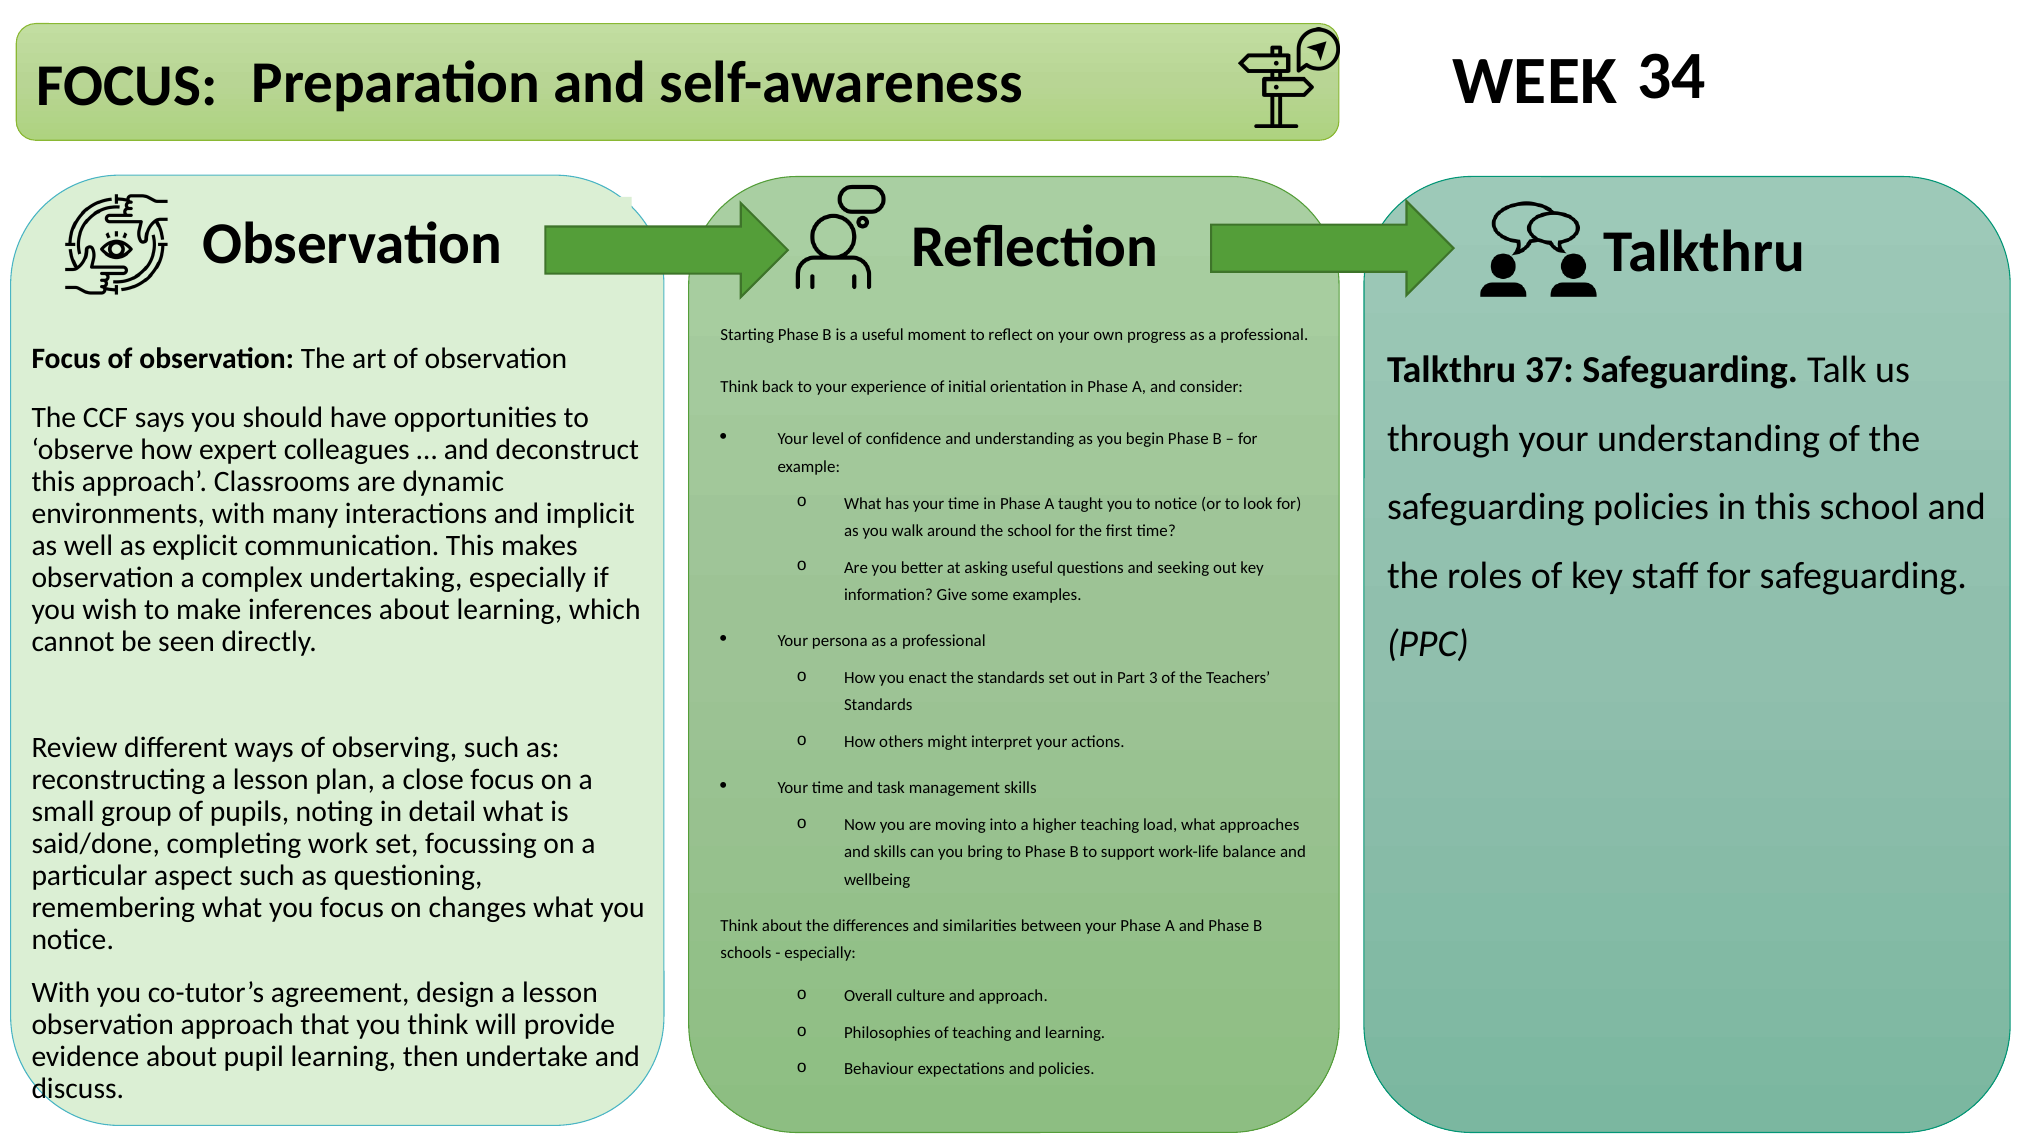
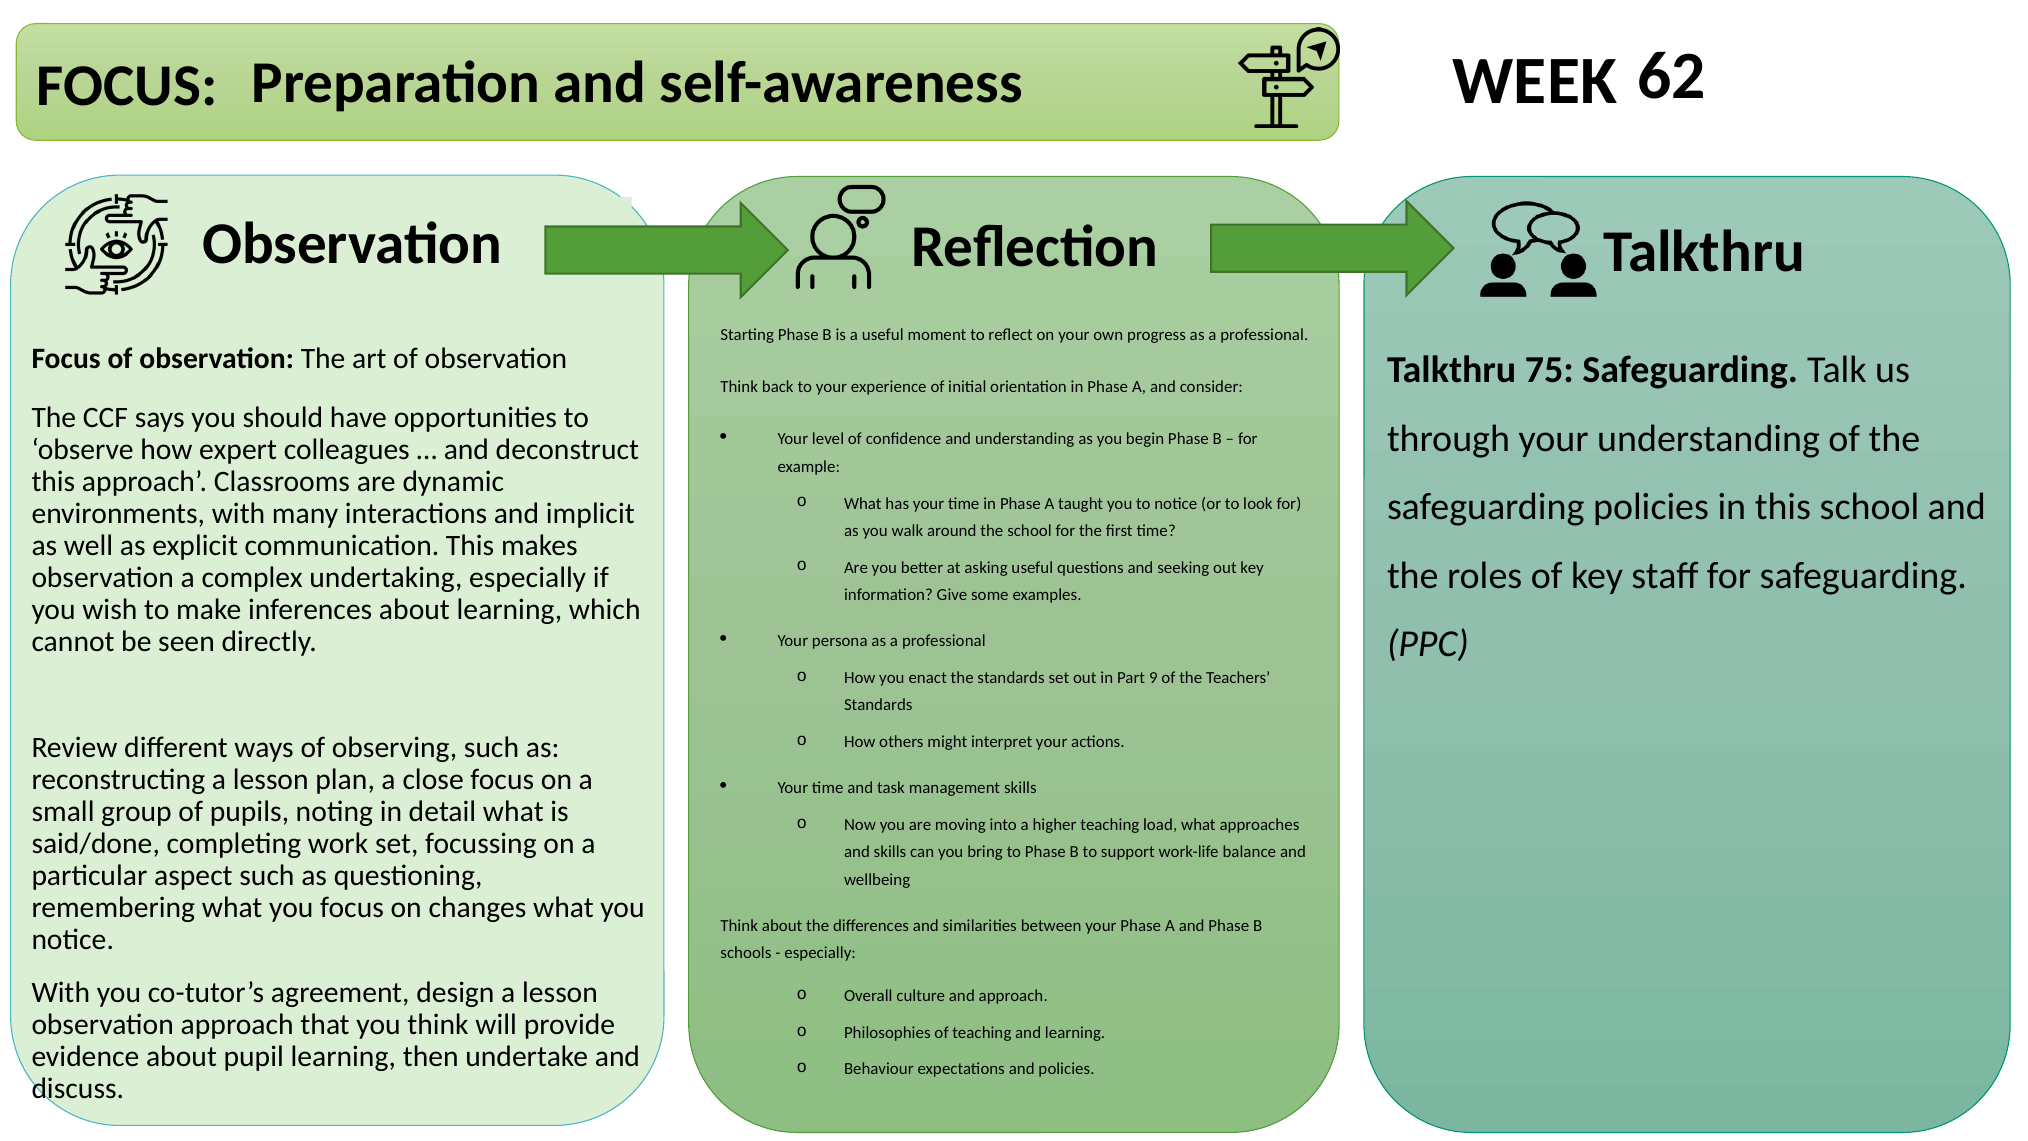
34: 34 -> 62 (1672, 76)
37: 37 -> 75 (1549, 370)
3: 3 -> 9 (1153, 678)
